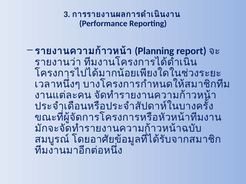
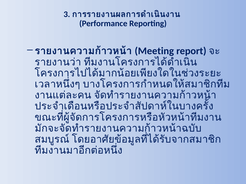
Planning: Planning -> Meeting (154, 51)
